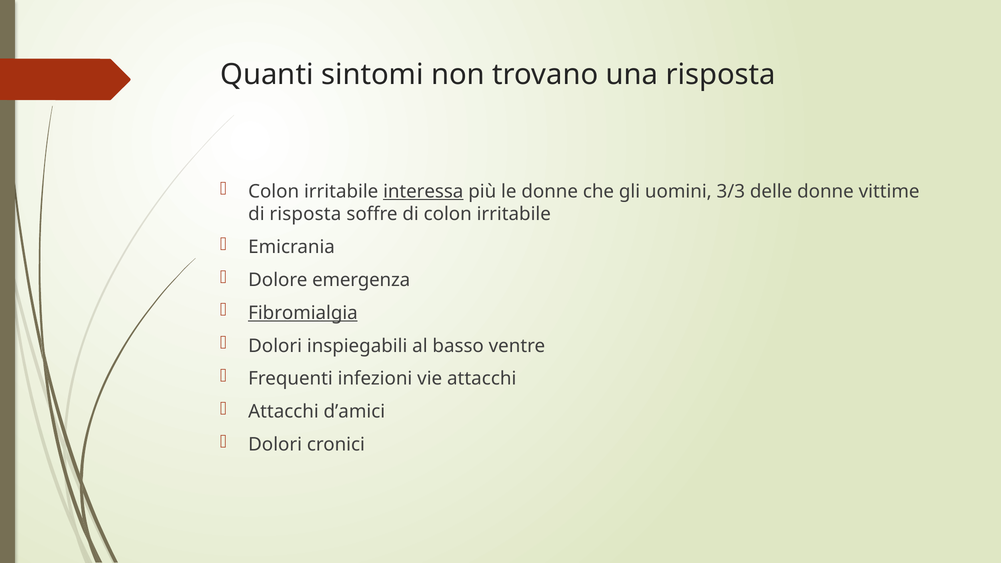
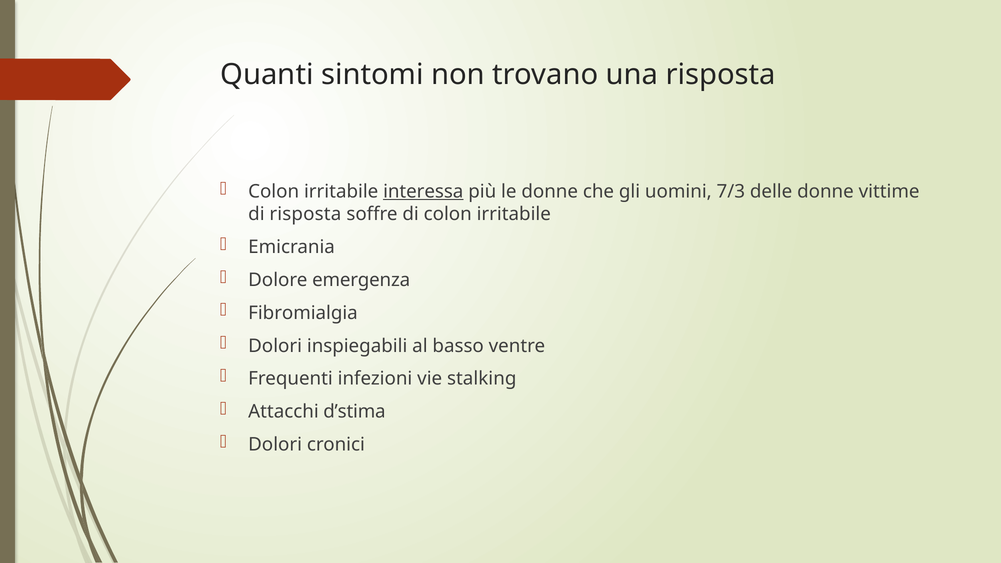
3/3: 3/3 -> 7/3 (731, 192)
Fibromialgia underline: present -> none (303, 313)
vie attacchi: attacchi -> stalking (482, 379)
d’amici: d’amici -> d’stima (354, 412)
